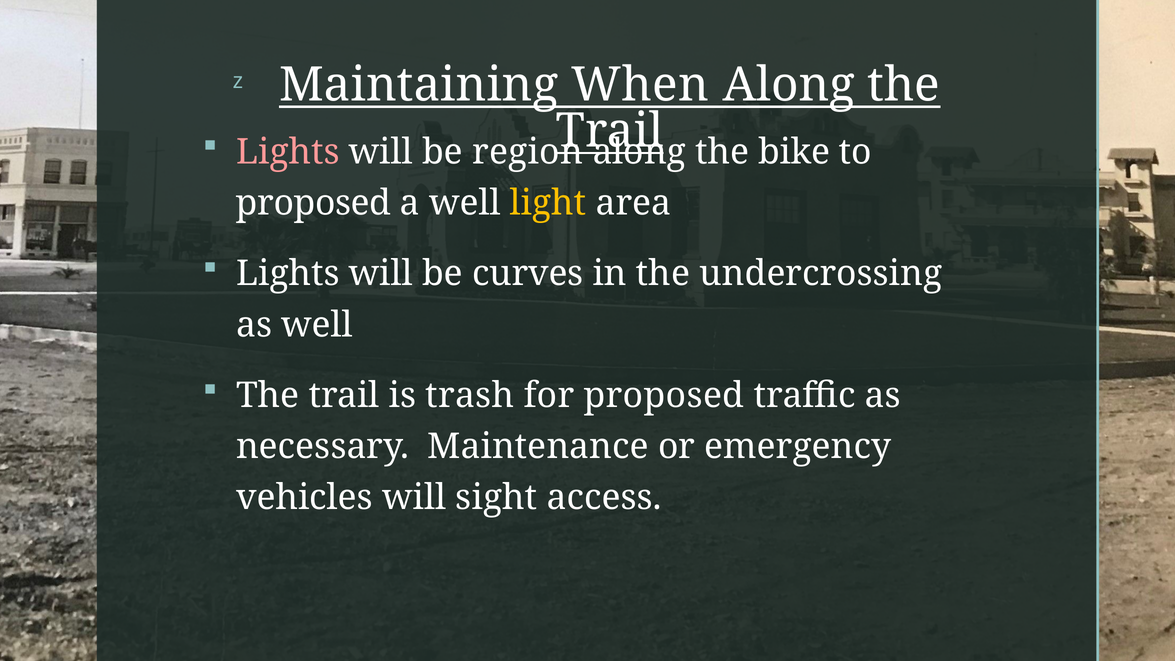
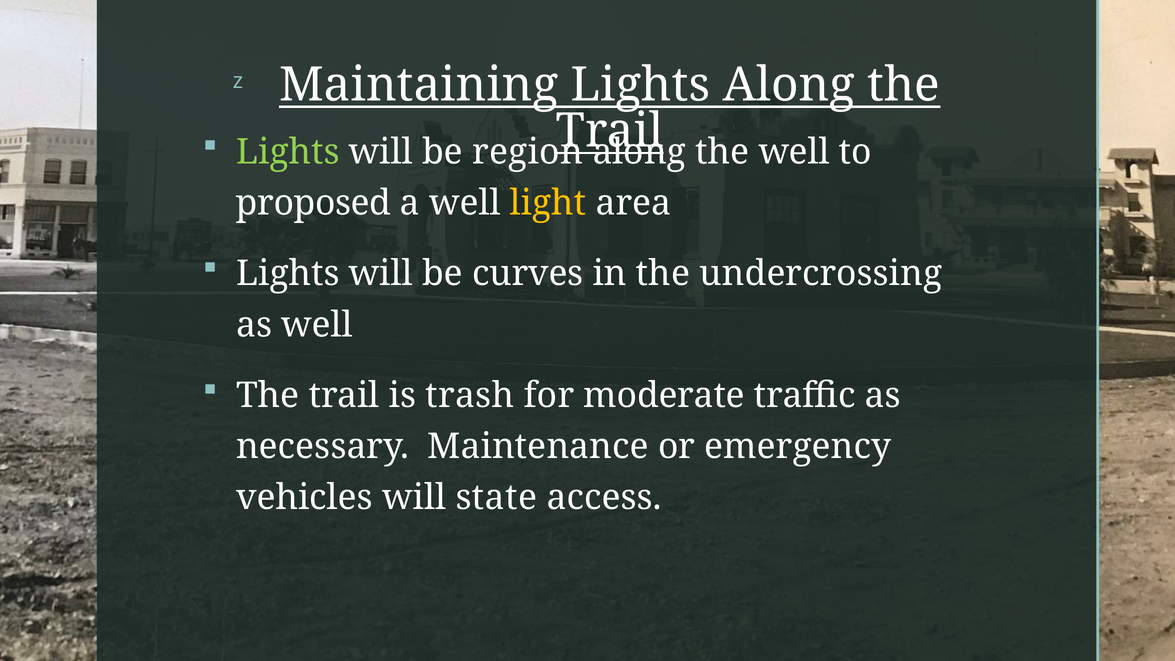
Maintaining When: When -> Lights (640, 85)
Lights colour: pink -> light green (288, 152)
the bike: bike -> well (794, 152)
for proposed: proposed -> moderate (664, 395)
sight: sight -> state (496, 498)
